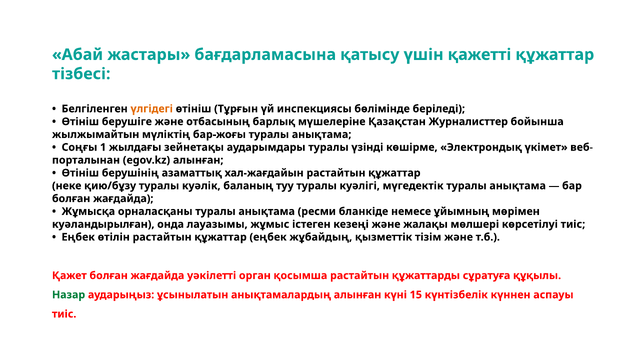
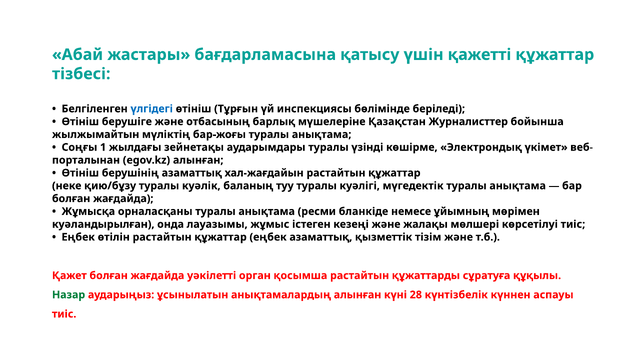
үлгідегі colour: orange -> blue (152, 109)
еңбек жұбайдың: жұбайдың -> азаматтық (321, 237)
15: 15 -> 28 (416, 295)
